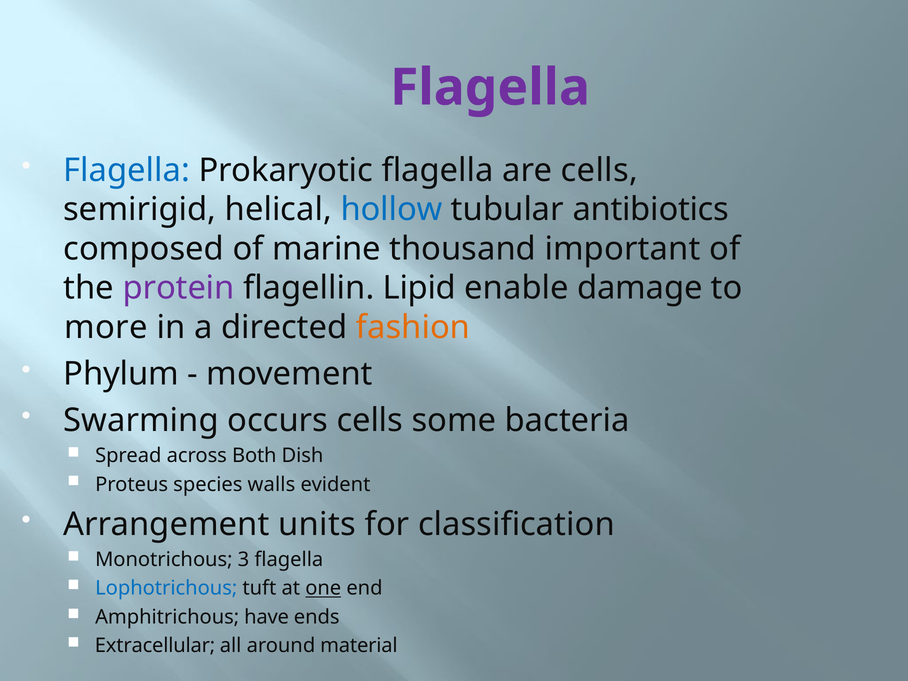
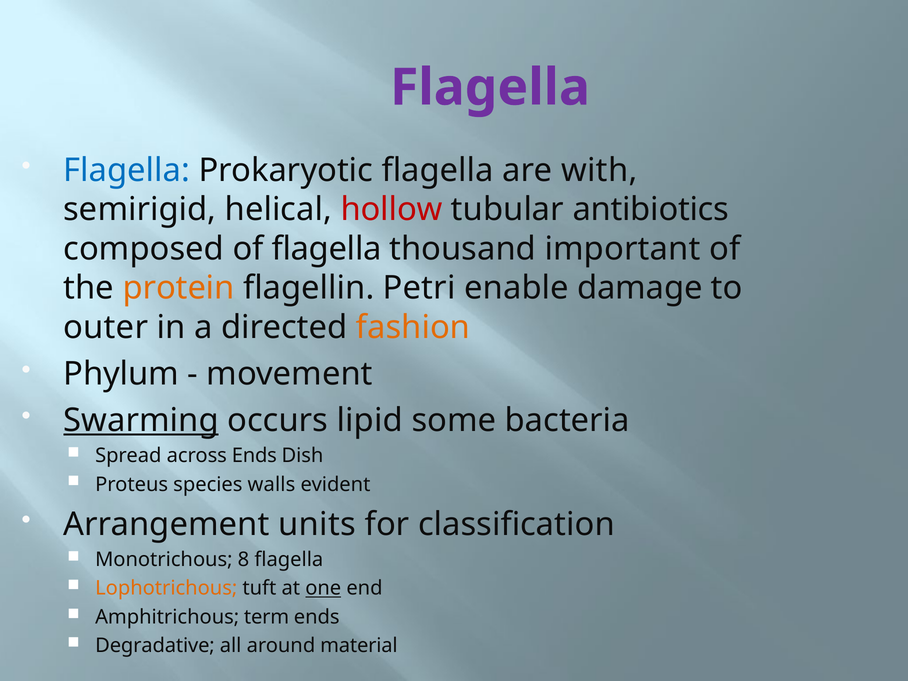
are cells: cells -> with (599, 170)
hollow colour: blue -> red (392, 210)
of marine: marine -> flagella (327, 249)
protein colour: purple -> orange (179, 288)
Lipid: Lipid -> Petri (419, 288)
more: more -> outer (106, 328)
Swarming underline: none -> present (141, 420)
occurs cells: cells -> lipid (370, 420)
across Both: Both -> Ends (254, 456)
3: 3 -> 8 (243, 560)
Lophotrichous colour: blue -> orange (166, 588)
have: have -> term (267, 617)
Extracellular: Extracellular -> Degradative (155, 646)
